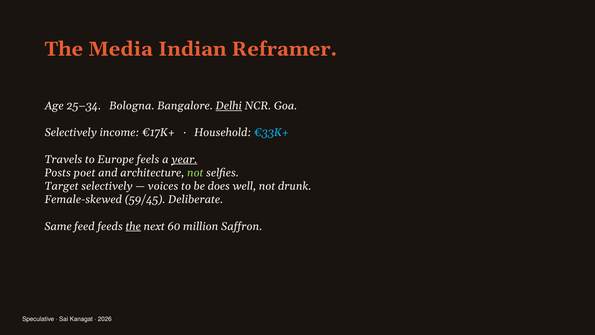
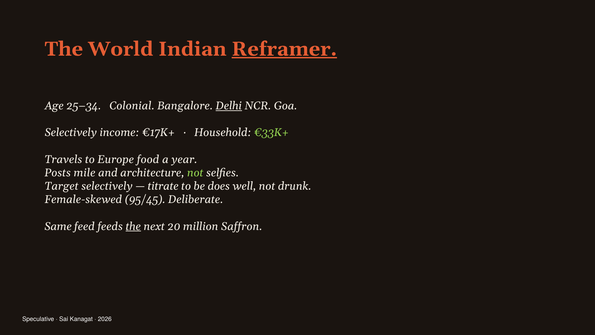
Media: Media -> World (121, 49)
Reframer underline: none -> present (284, 49)
Bologna: Bologna -> Colonial (132, 106)
€33K+ colour: light blue -> light green (272, 132)
feels: feels -> food (148, 159)
year underline: present -> none (184, 159)
poet: poet -> mile (84, 173)
voices: voices -> titrate (163, 186)
59/45: 59/45 -> 95/45 (145, 199)
60: 60 -> 20 (174, 226)
